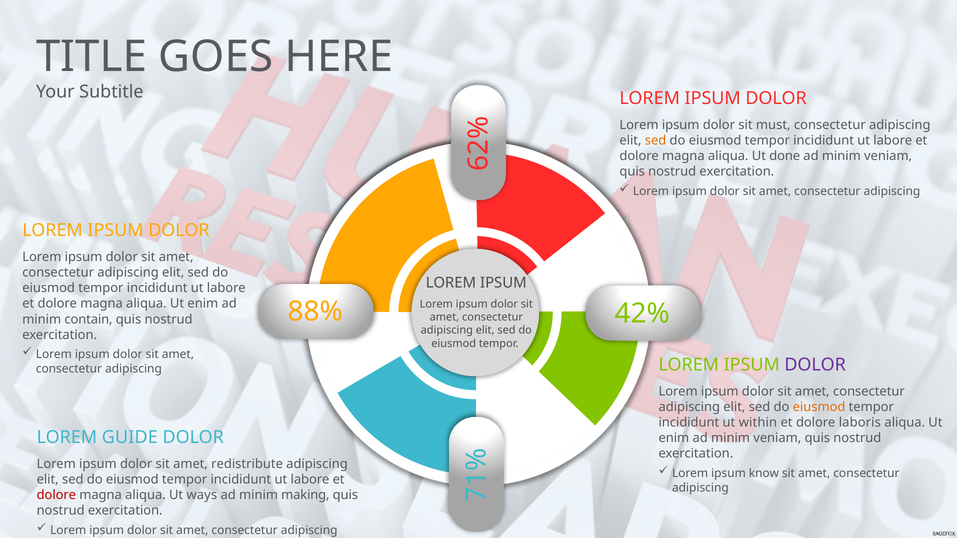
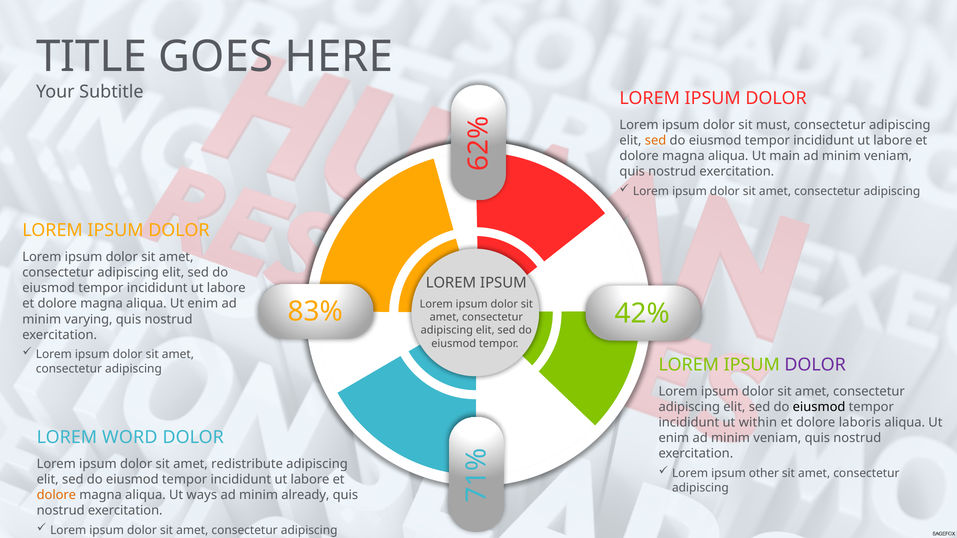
done: done -> main (785, 156)
88%: 88% -> 83% (315, 312)
contain: contain -> varying (88, 319)
eiusmod colour: orange -> black (819, 407)
GUIDE: GUIDE -> WORD (130, 438)
know: know -> other (764, 473)
dolore colour: red -> orange (56, 495)
making: making -> already (305, 495)
